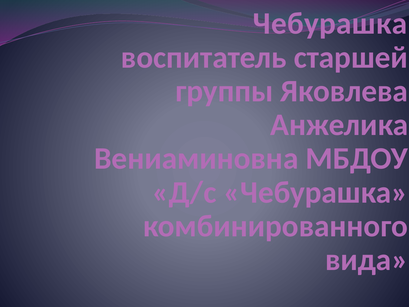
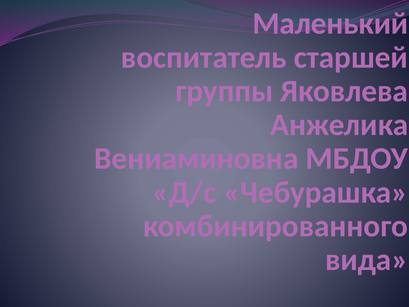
Чебурашка: Чебурашка -> Маленький (330, 24)
